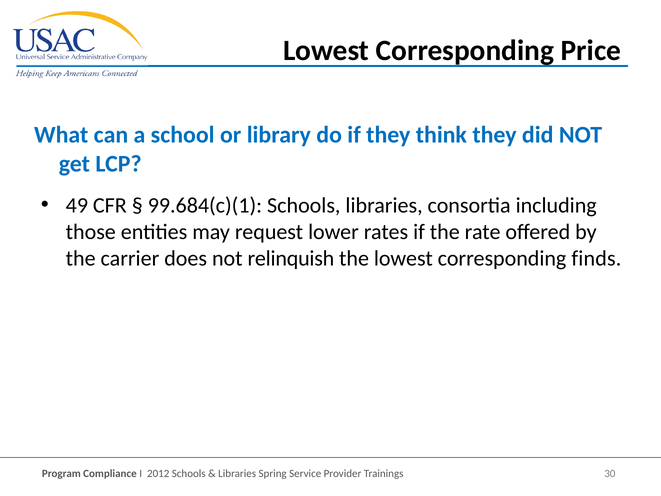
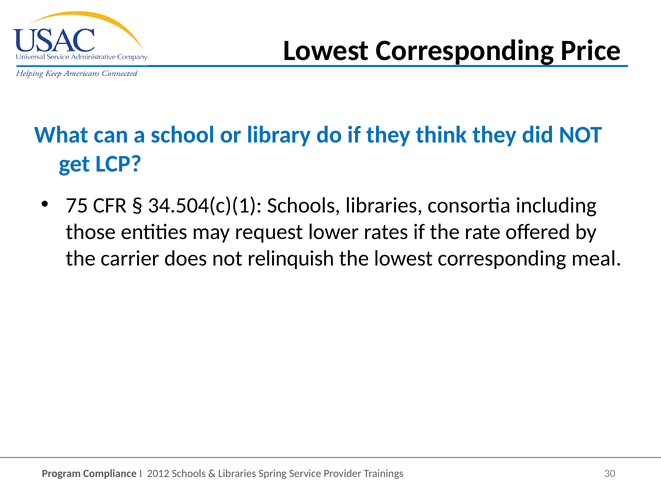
49: 49 -> 75 (77, 205)
99.684(c)(1: 99.684(c)(1 -> 34.504(c)(1 (205, 205)
finds: finds -> meal (596, 258)
